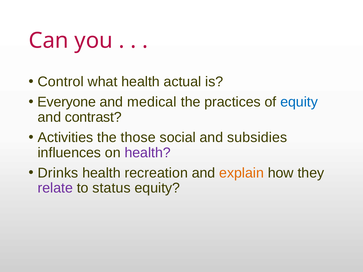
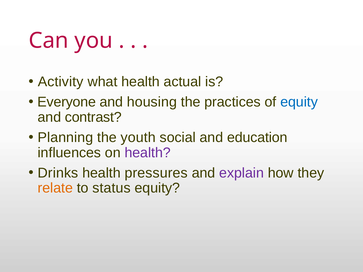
Control: Control -> Activity (61, 82)
medical: medical -> housing (152, 102)
Activities: Activities -> Planning (65, 138)
those: those -> youth (138, 138)
subsidies: subsidies -> education (257, 138)
recreation: recreation -> pressures (156, 173)
explain colour: orange -> purple (242, 173)
relate colour: purple -> orange (55, 188)
